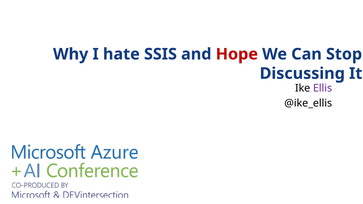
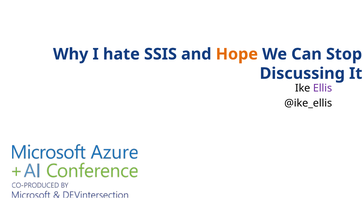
Hope colour: red -> orange (237, 54)
